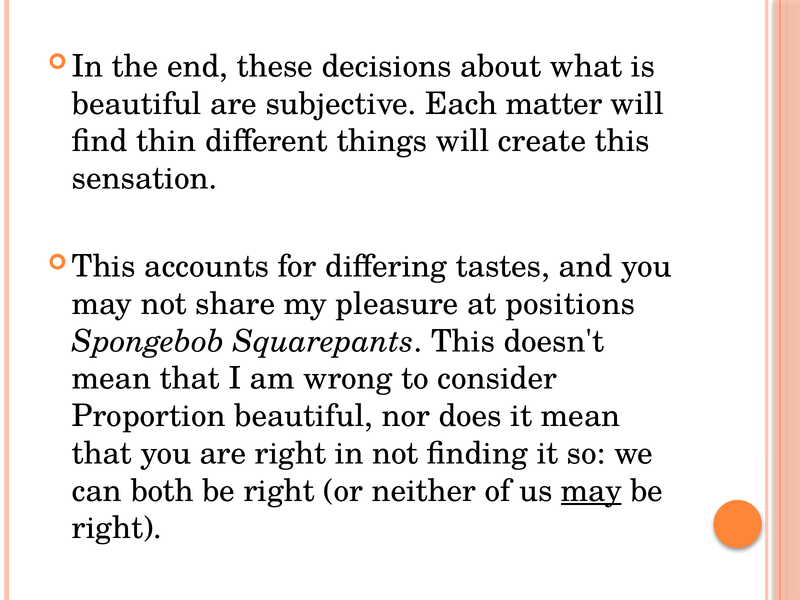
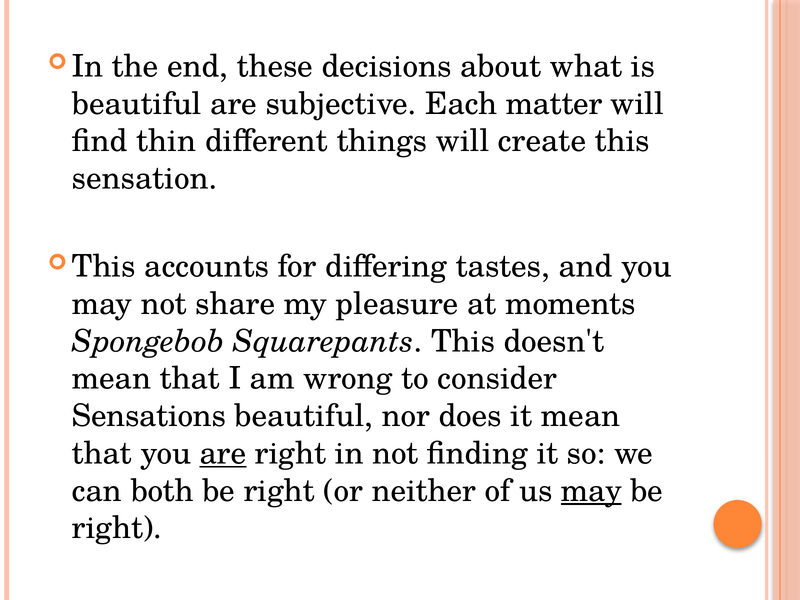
positions: positions -> moments (570, 304)
Proportion: Proportion -> Sensations (149, 416)
are underline: none -> present (223, 453)
